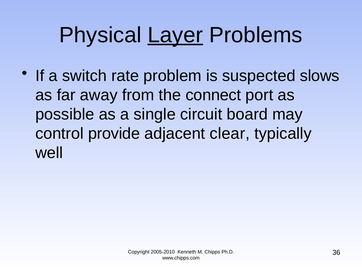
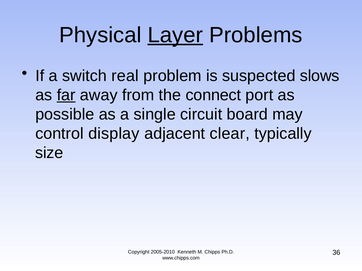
rate: rate -> real (125, 76)
far underline: none -> present (66, 95)
provide: provide -> display (114, 134)
well: well -> size (49, 153)
